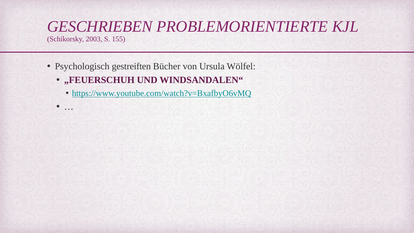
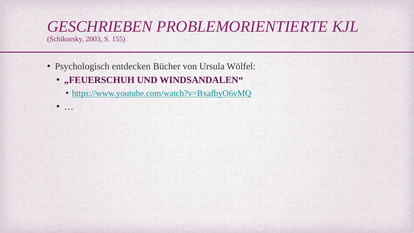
gestreiften: gestreiften -> entdecken (131, 66)
